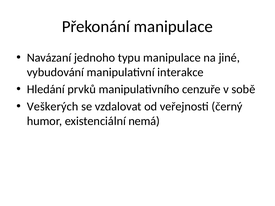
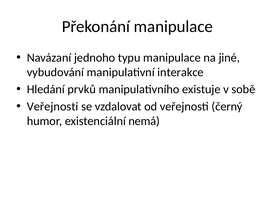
cenzuře: cenzuře -> existuje (201, 89)
Veškerých: Veškerých -> Veřejnosti (53, 107)
